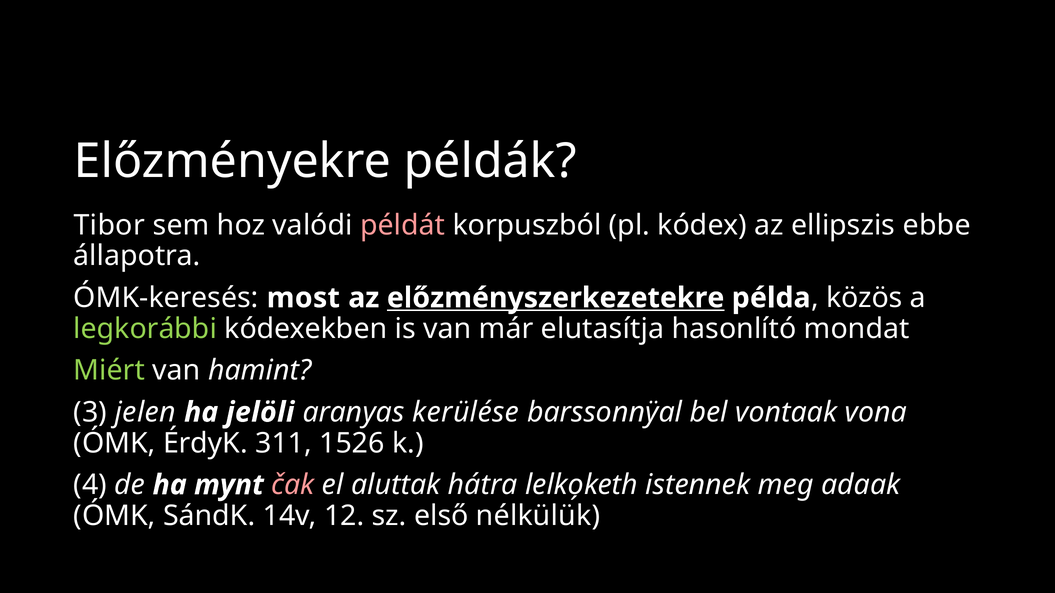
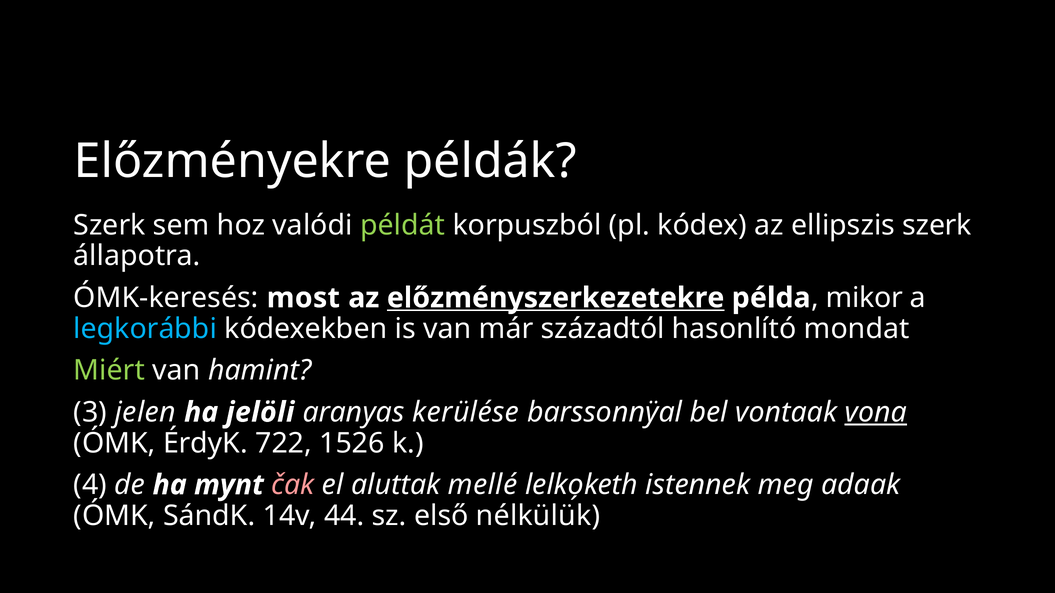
Tibor: Tibor -> Szerk (109, 225)
példát colour: pink -> light green (403, 225)
ellipszis ebbe: ebbe -> szerk (937, 225)
közös: közös -> mikor (864, 298)
legkorábbi colour: light green -> light blue (145, 329)
elutasítja: elutasítja -> századtól (603, 329)
vona underline: none -> present (876, 413)
311: 311 -> 722 (284, 443)
hátra: hátra -> mellé (483, 485)
12: 12 -> 44 (344, 516)
